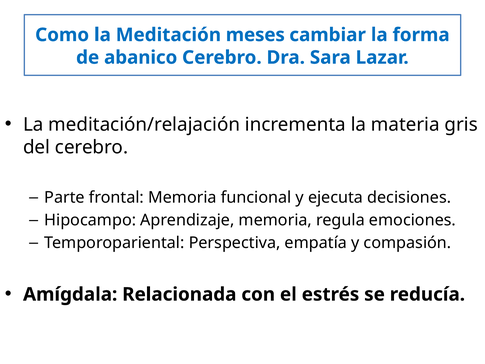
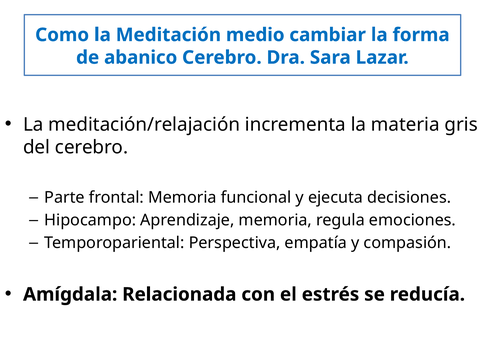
meses: meses -> medio (255, 35)
